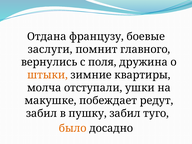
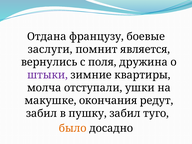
главного: главного -> является (145, 49)
штыки colour: orange -> purple (48, 75)
побеждает: побеждает -> окончания (108, 101)
